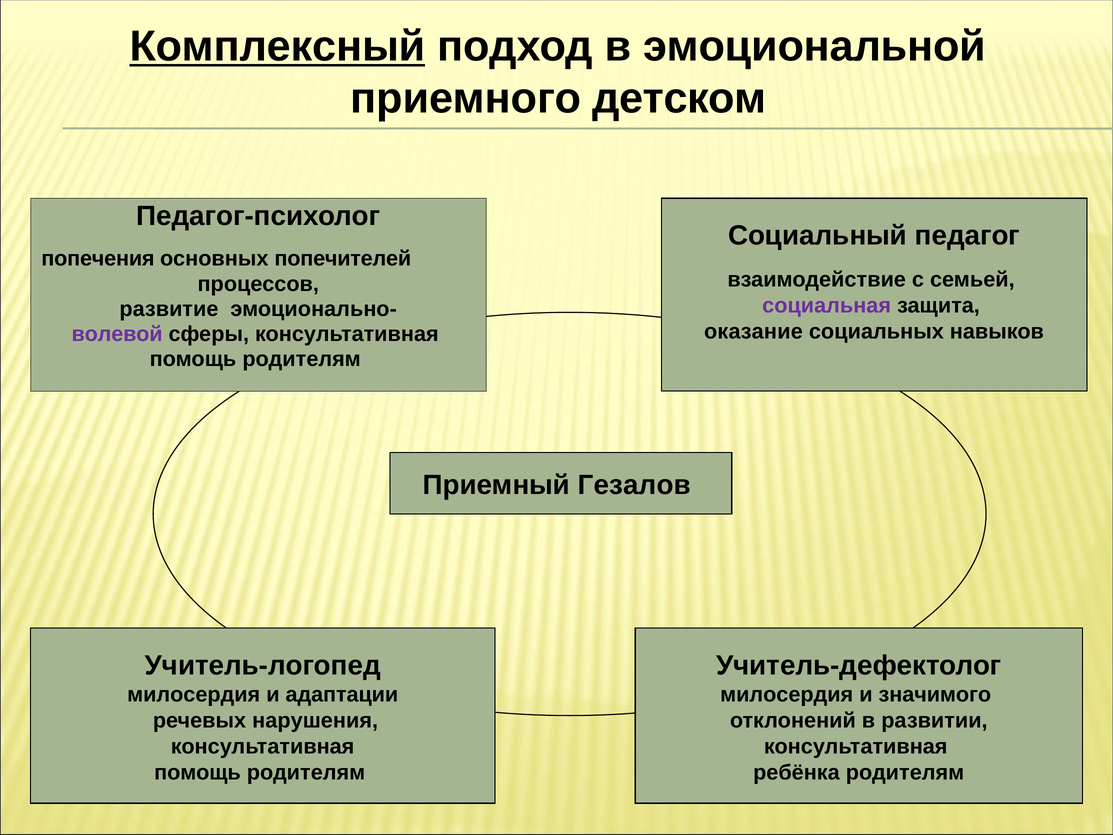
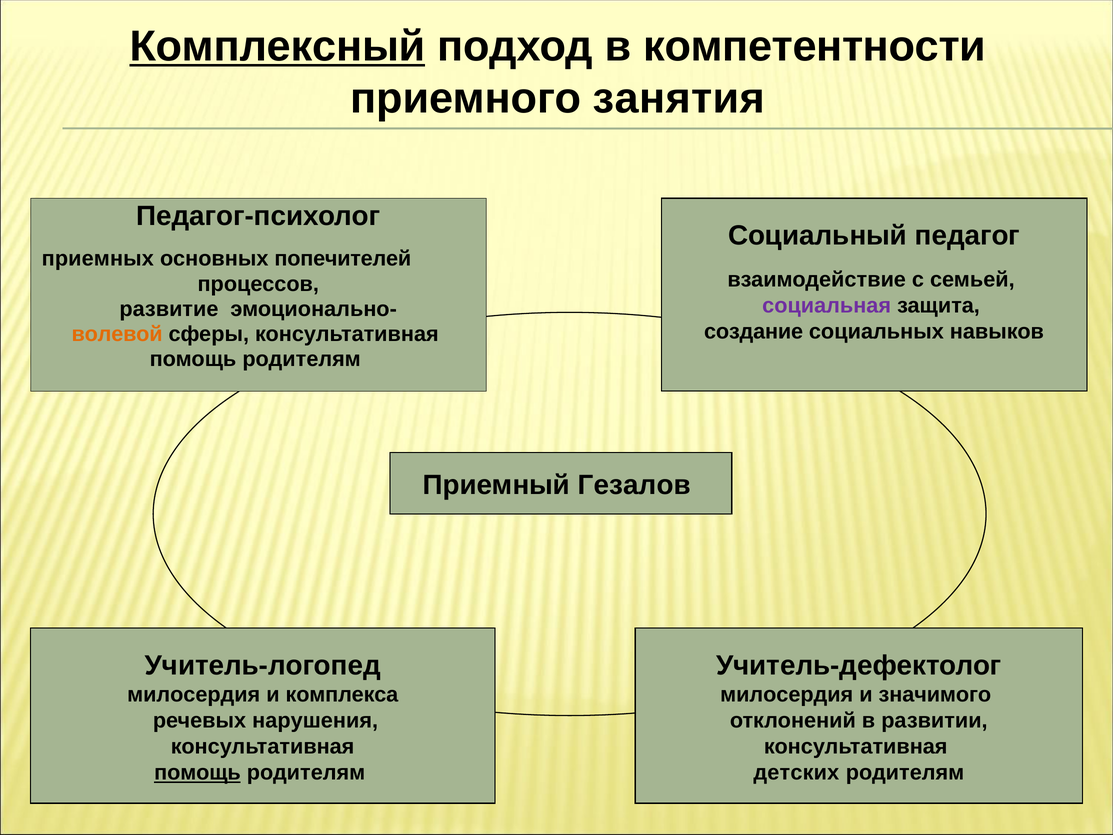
эмоциональной: эмоциональной -> компетентности (815, 47)
детском: детском -> занятия (679, 99)
попечения: попечения -> приемных (98, 259)
оказание: оказание -> создание (754, 331)
волевой colour: purple -> orange (117, 334)
адаптации: адаптации -> комплекса (342, 695)
помощь underline: none -> present (197, 773)
ребёнка: ребёнка -> детских (796, 773)
